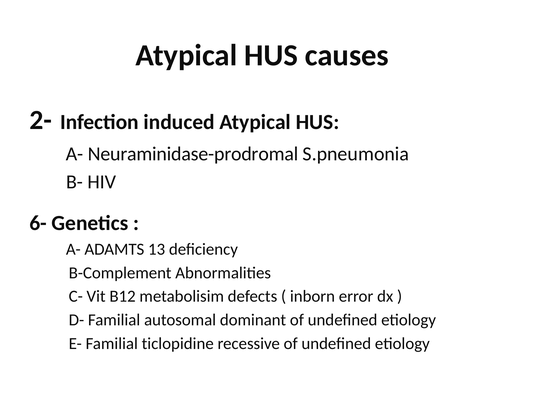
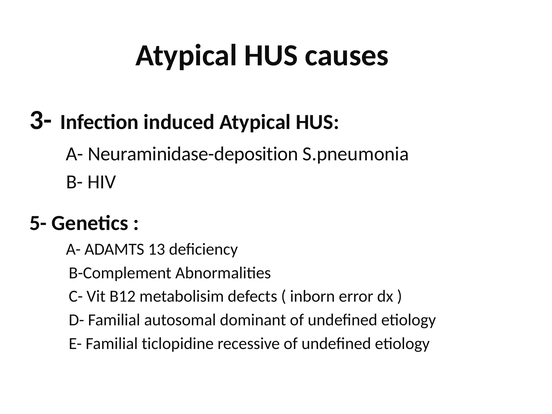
2-: 2- -> 3- (41, 120)
Neuraminidase-prodromal: Neuraminidase-prodromal -> Neuraminidase-deposition (193, 154)
6-: 6- -> 5- (38, 223)
